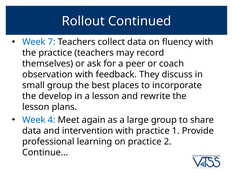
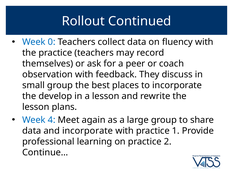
7: 7 -> 0 (52, 42)
and intervention: intervention -> incorporate (88, 131)
